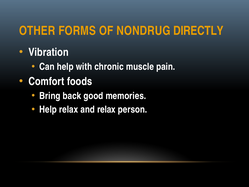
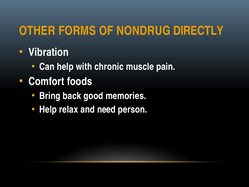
and relax: relax -> need (106, 109)
